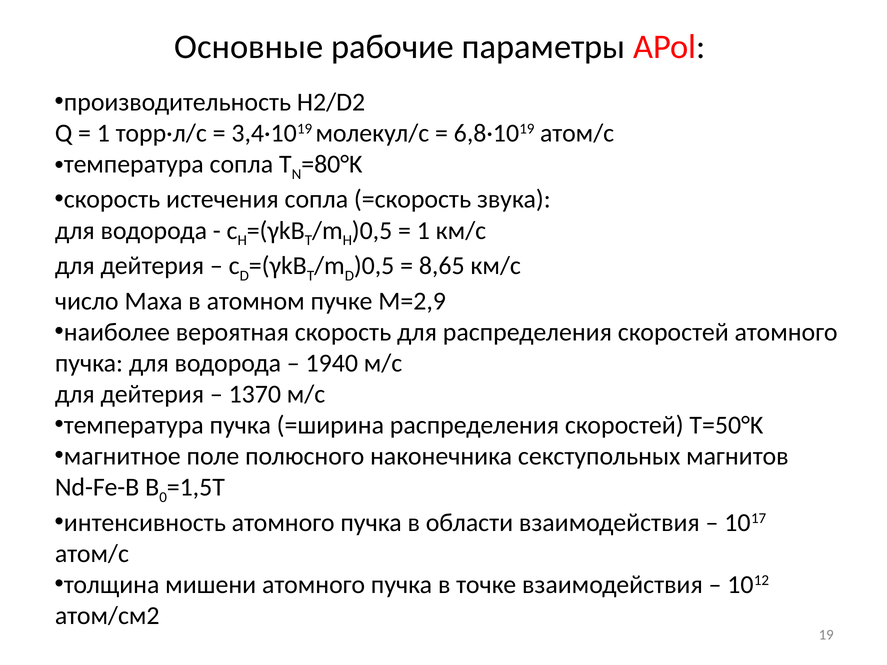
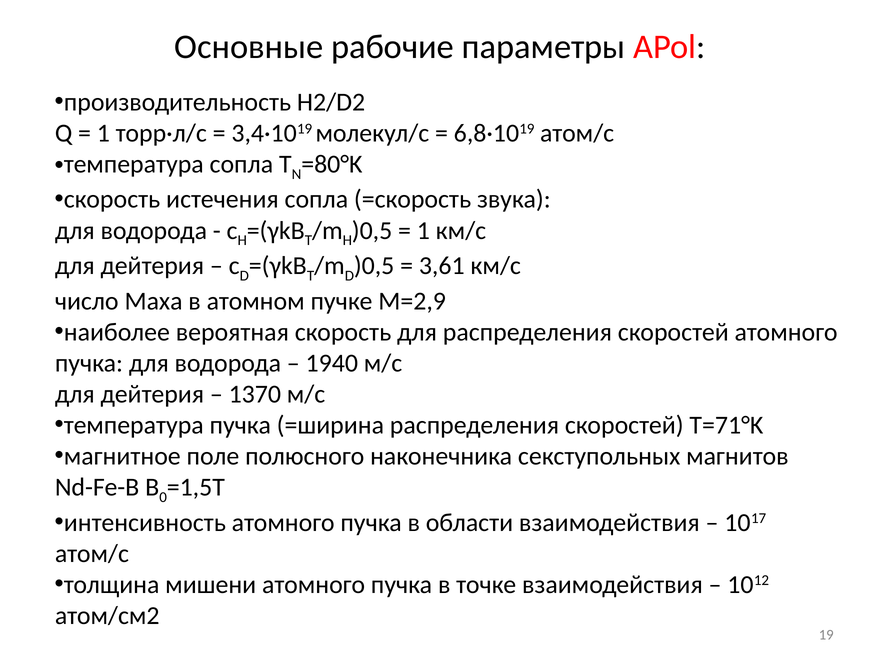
8,65: 8,65 -> 3,61 (442, 266)
T=50°K: T=50°K -> T=71°K (726, 425)
